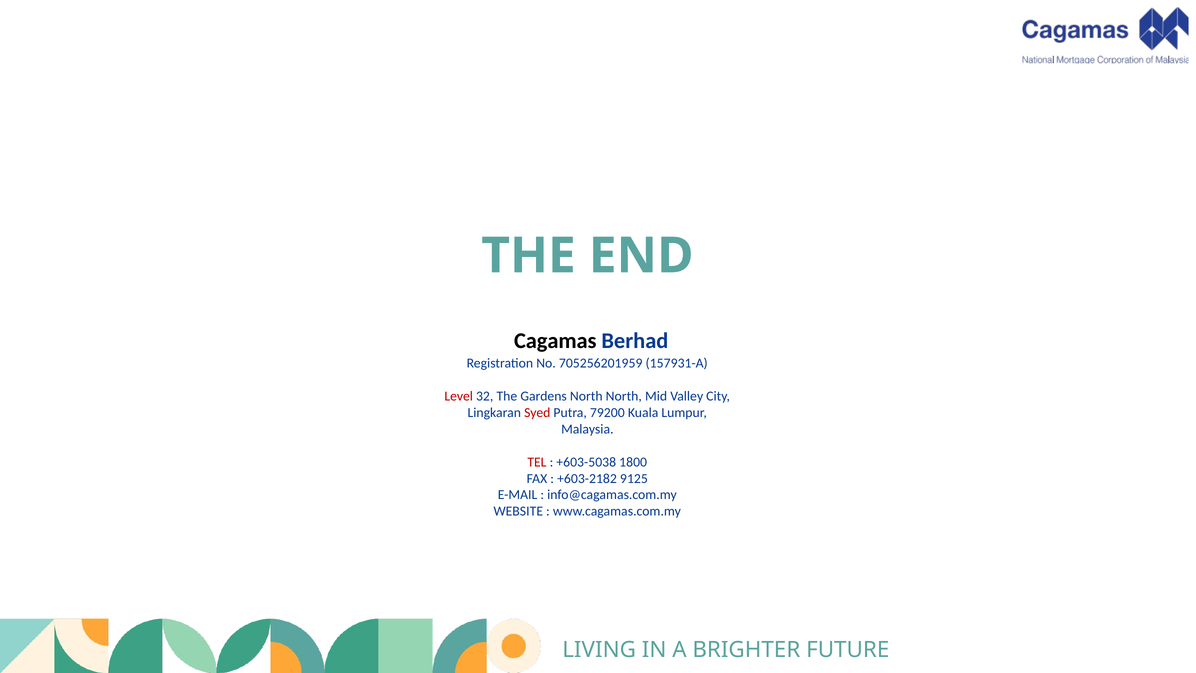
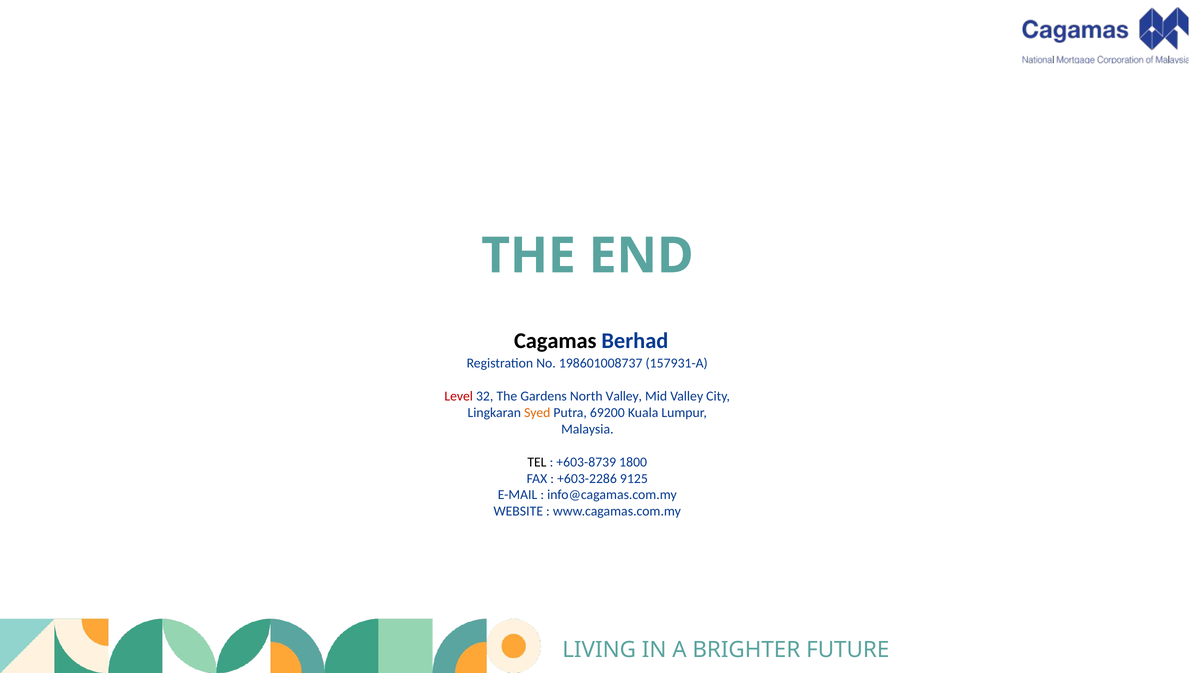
705256201959: 705256201959 -> 198601008737 (601, 363)
North North: North -> Valley (624, 396)
Syed colour: red -> orange (537, 412)
79200: 79200 -> 69200 (607, 412)
TEL colour: red -> black (537, 462)
+603-5038: +603-5038 -> +603-8739 (586, 462)
+603-2182: +603-2182 -> +603-2286 (587, 478)
